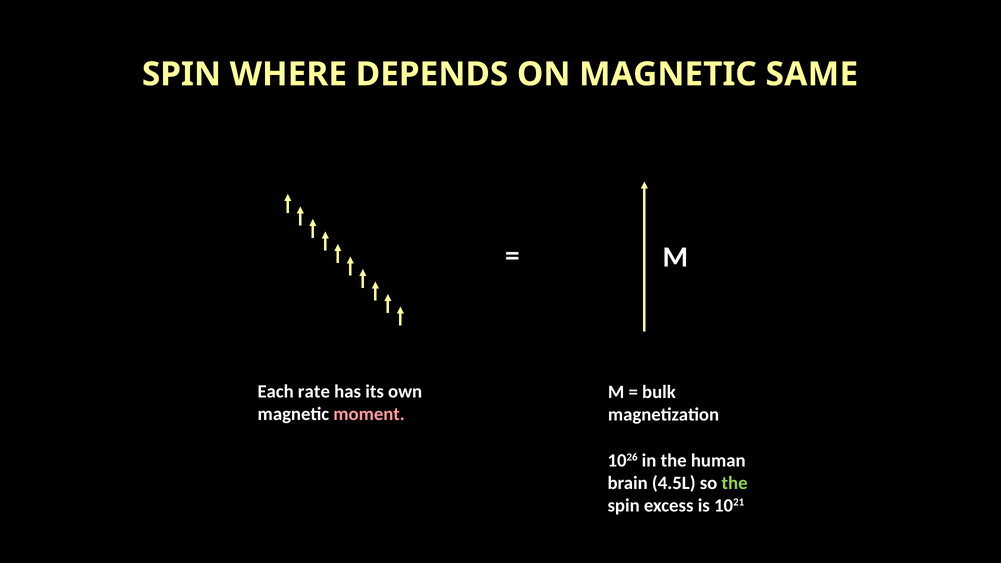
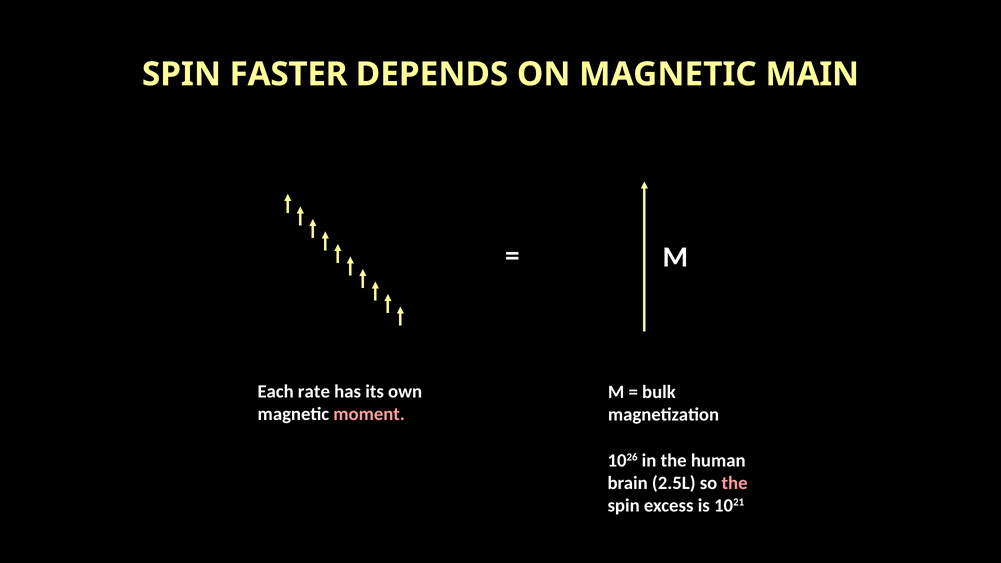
WHERE: WHERE -> FASTER (289, 74)
SAME: SAME -> MAIN (812, 74)
4.5L: 4.5L -> 2.5L (674, 483)
the colour: light green -> pink (735, 483)
